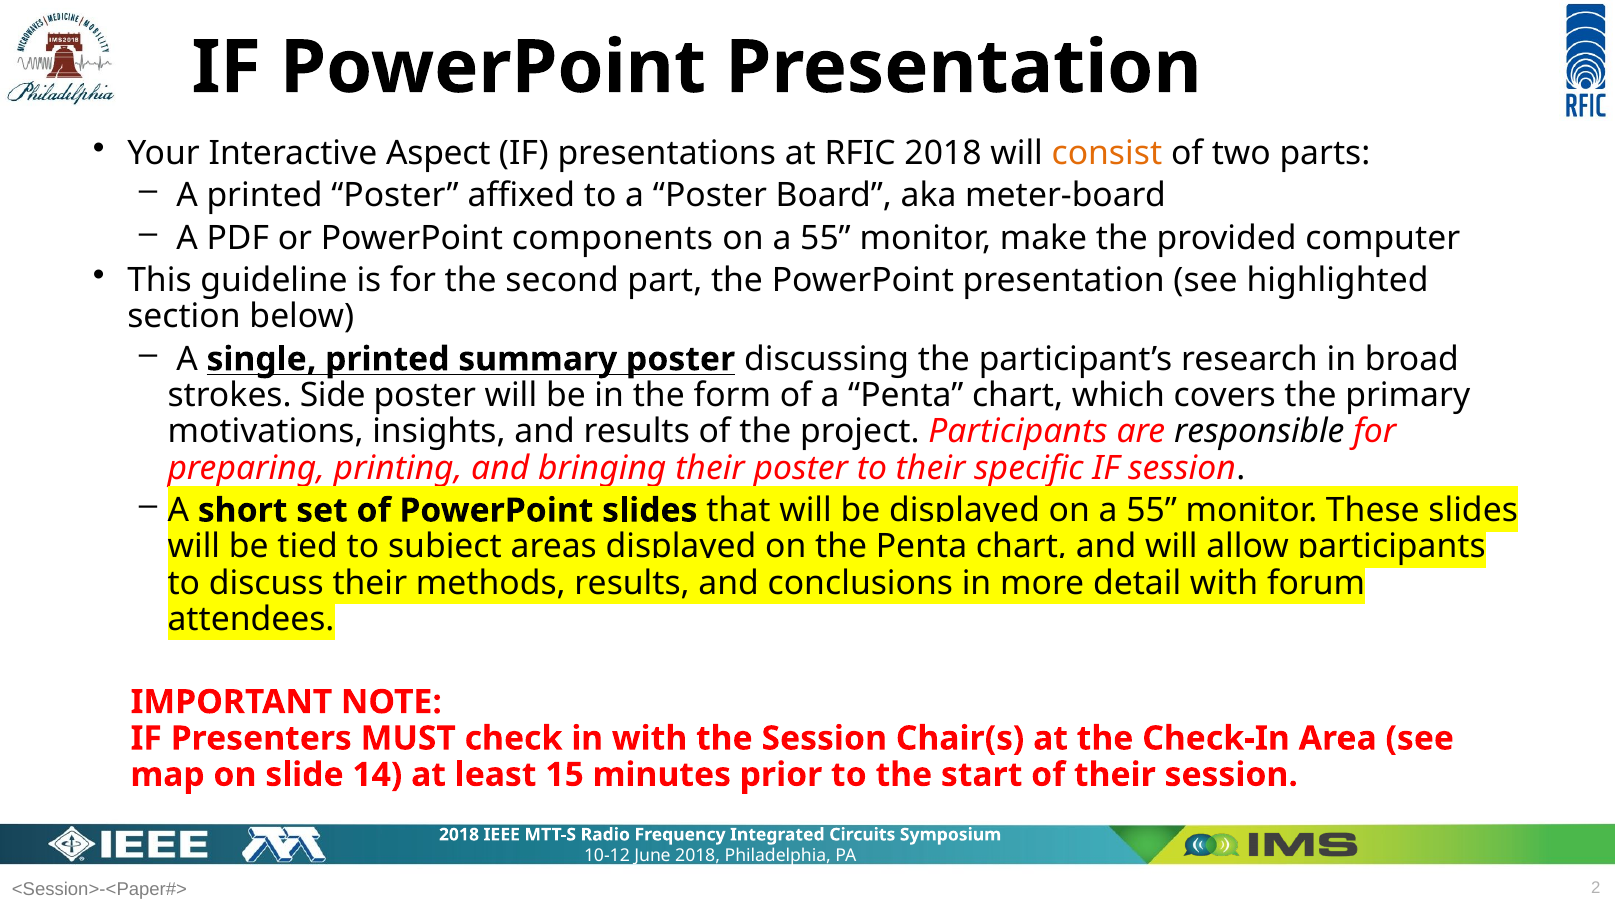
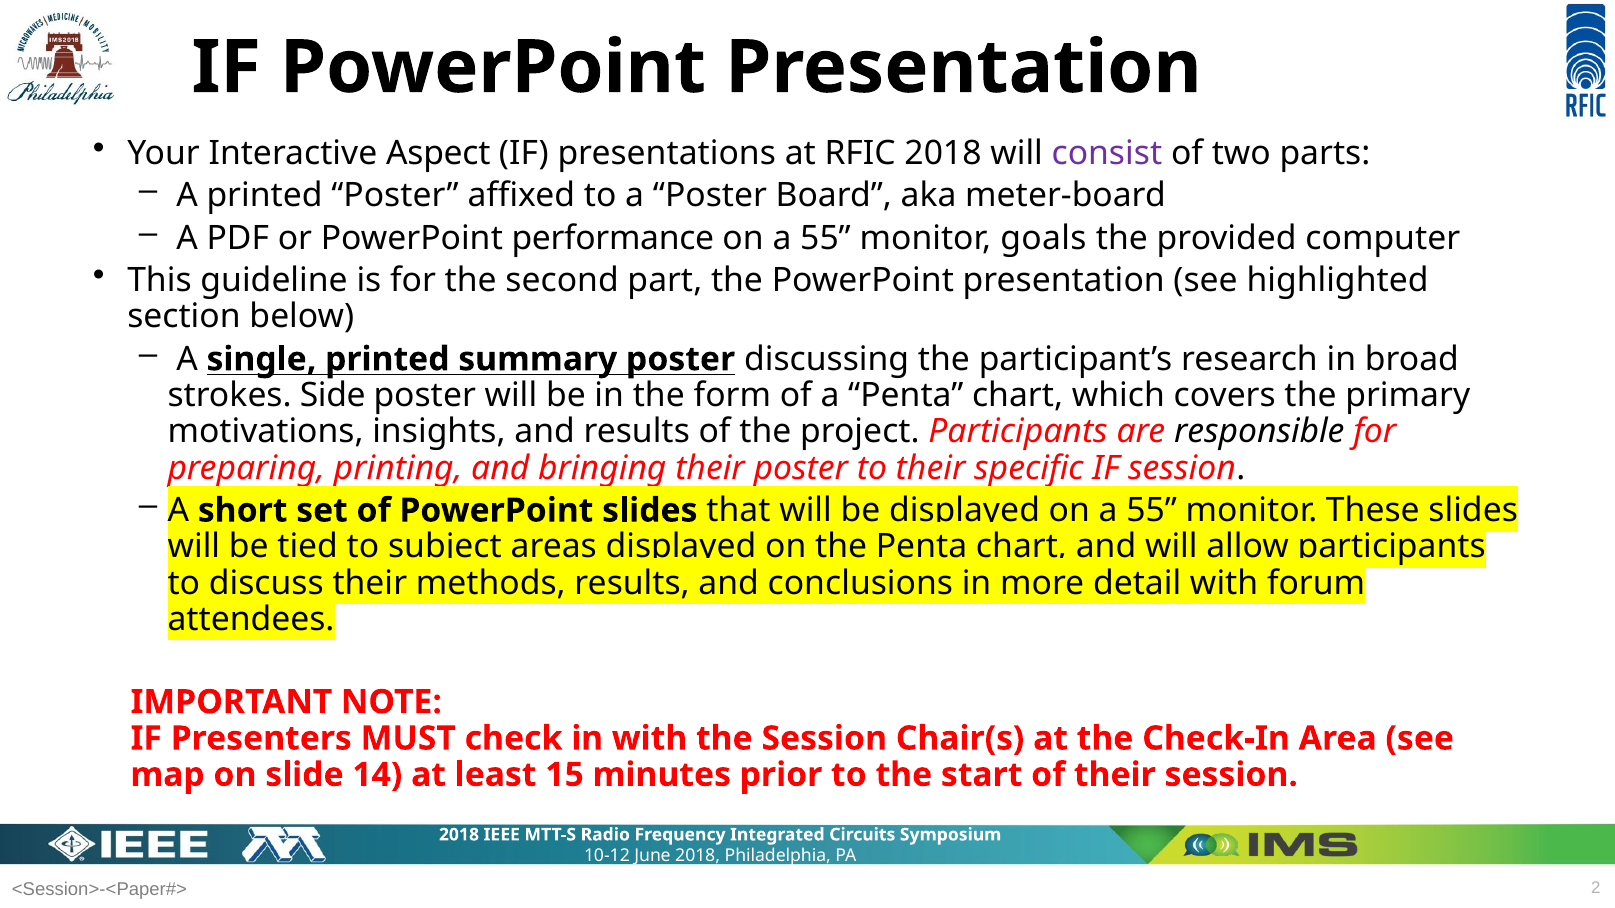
consist colour: orange -> purple (1107, 154)
components: components -> performance (613, 238)
make: make -> goals (1043, 238)
